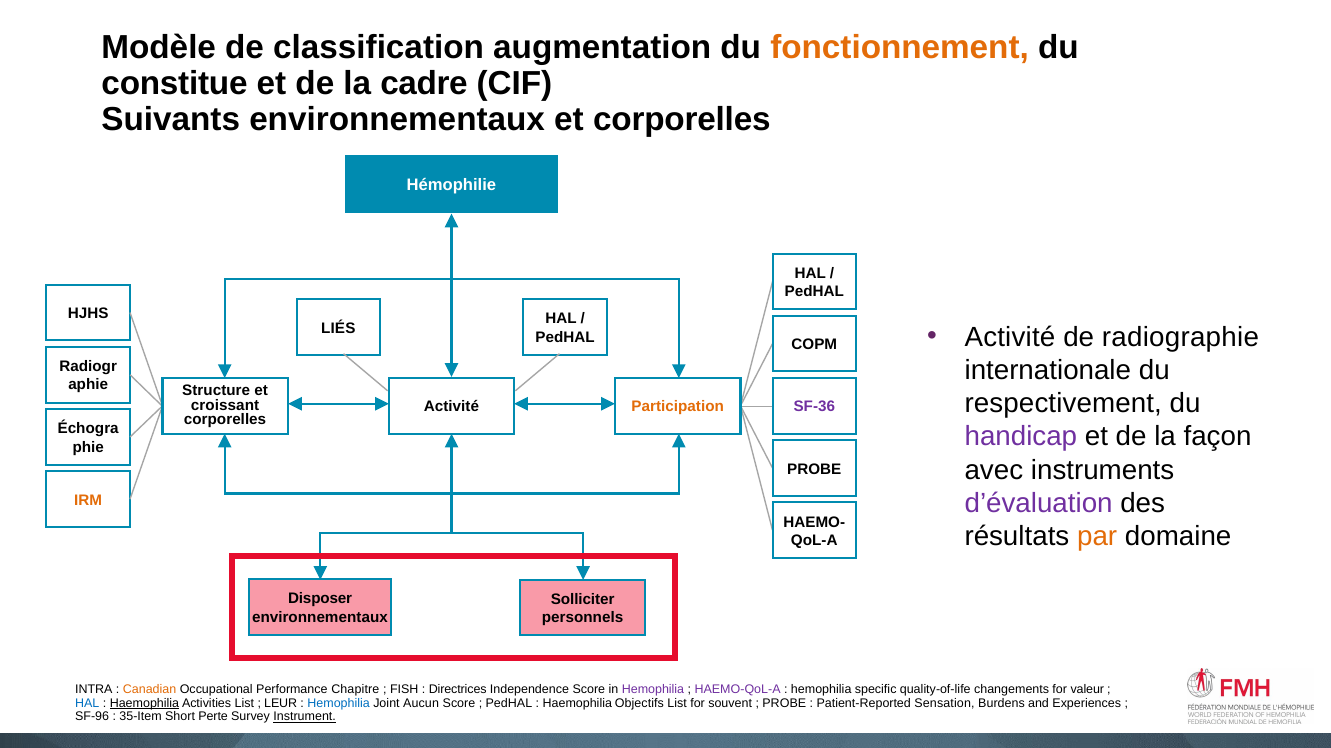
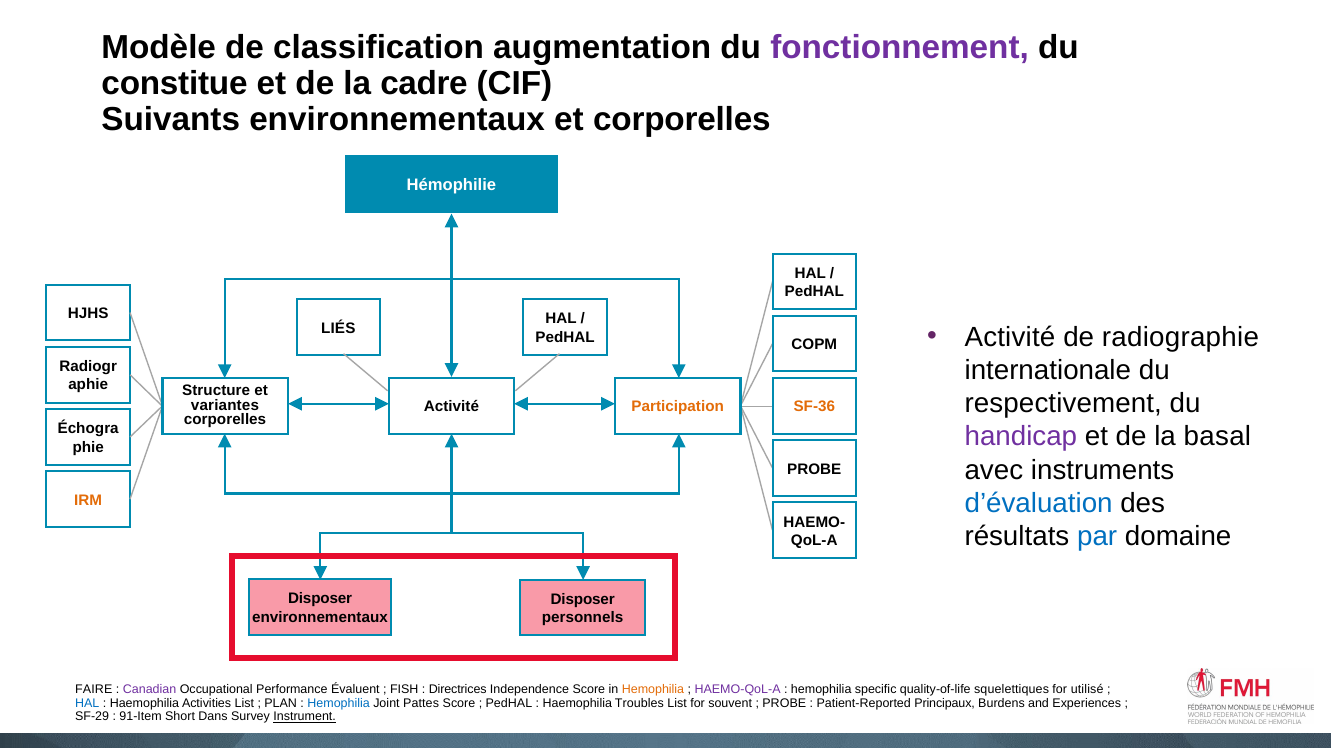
fonctionnement colour: orange -> purple (900, 48)
croissant: croissant -> variantes (225, 406)
SF-36 colour: purple -> orange (814, 407)
façon: façon -> basal (1217, 437)
d’évaluation colour: purple -> blue (1039, 504)
par colour: orange -> blue (1097, 537)
Solliciter: Solliciter -> Disposer (583, 600)
INTRA: INTRA -> FAIRE (94, 690)
Canadian colour: orange -> purple (150, 690)
Chapitre: Chapitre -> Évaluent (355, 690)
Hemophilia colour: purple -> orange (653, 690)
changements: changements -> squelettiques (1012, 690)
valeur: valeur -> utilisé (1087, 690)
Haemophilia underline: present -> none (144, 704)
LEUR: LEUR -> PLAN (281, 704)
Aucun: Aucun -> Pattes (421, 704)
Objectifs: Objectifs -> Troubles (639, 704)
Sensation: Sensation -> Principaux (945, 704)
SF-96: SF-96 -> SF-29 (92, 717)
35-Item: 35-Item -> 91-Item (141, 717)
Perte: Perte -> Dans (213, 717)
